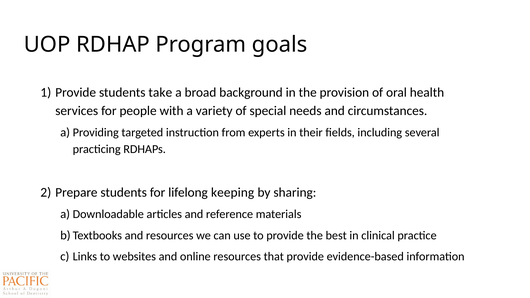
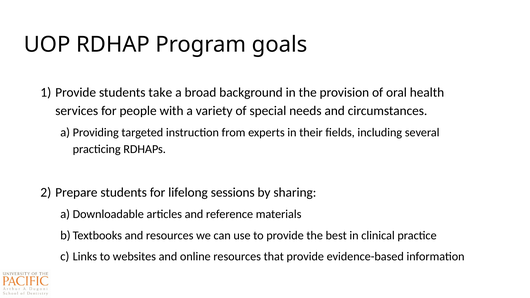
keeping: keeping -> sessions (233, 193)
